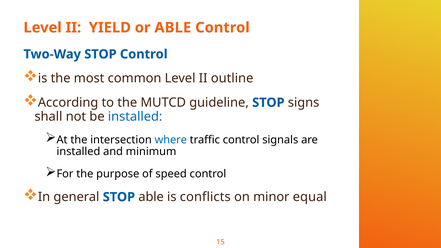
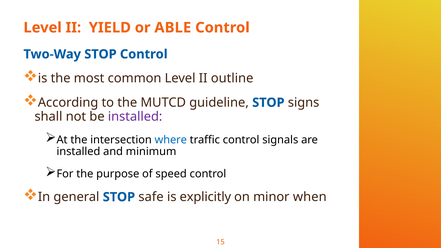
installed colour: blue -> purple (135, 116)
STOP able: able -> safe (151, 197)
conflicts: conflicts -> explicitly (205, 197)
equal: equal -> when (310, 197)
